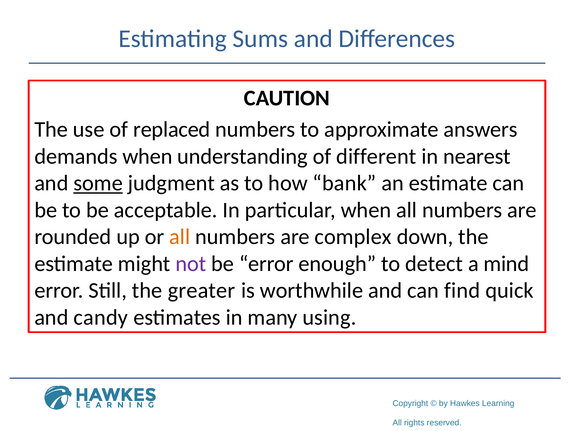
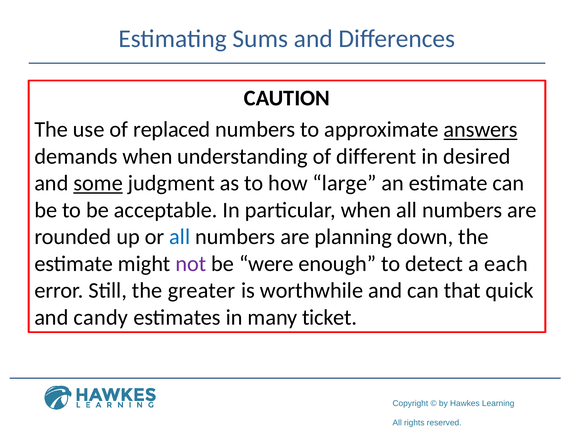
answers underline: none -> present (481, 129)
nearest: nearest -> desired (477, 156)
bank: bank -> large (345, 183)
all colour: orange -> blue (180, 237)
complex: complex -> planning (353, 237)
be error: error -> were (266, 263)
mind: mind -> each (506, 263)
find: find -> that (462, 290)
using: using -> ticket (330, 317)
